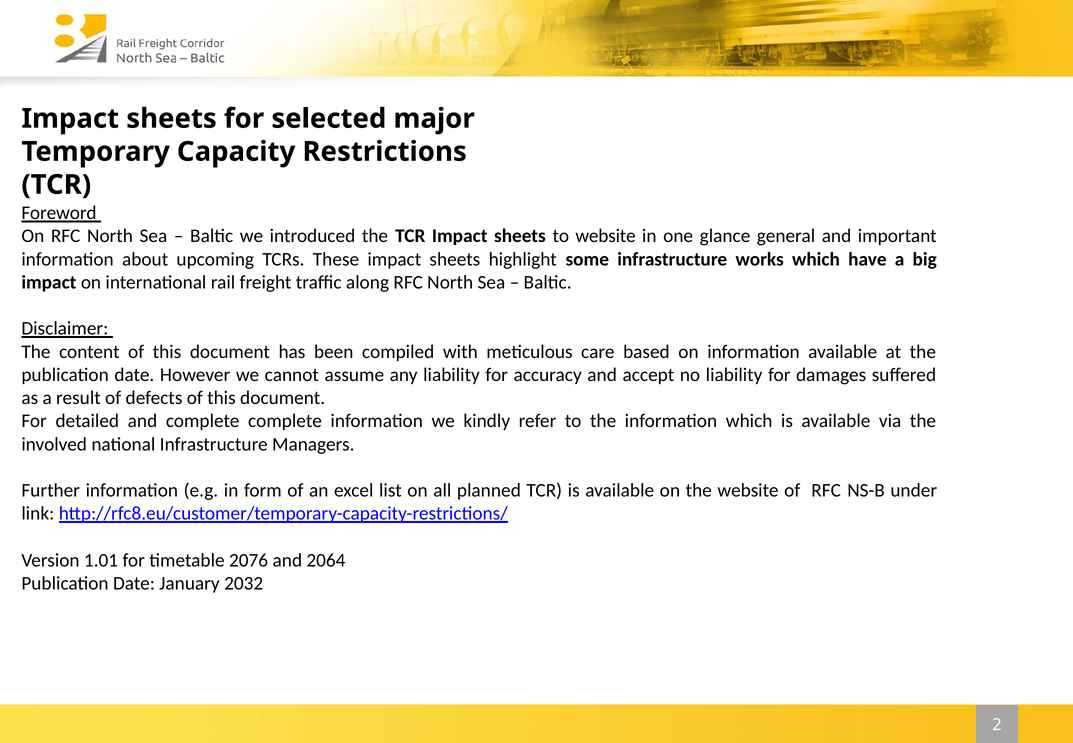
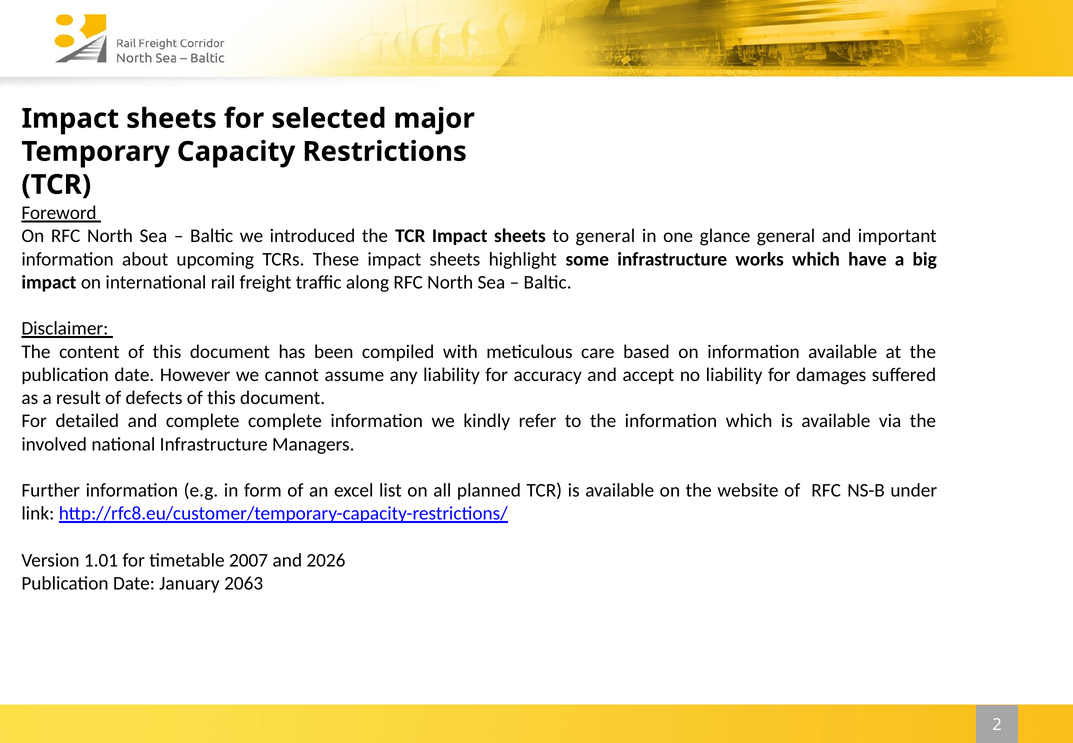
to website: website -> general (605, 236)
2076: 2076 -> 2007 (249, 560)
2064: 2064 -> 2026 (326, 560)
2032: 2032 -> 2063 (244, 583)
